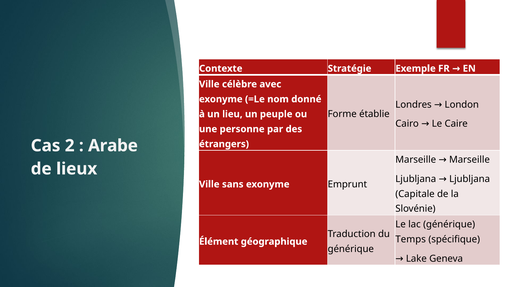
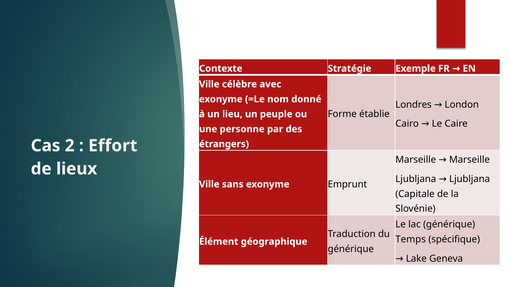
Arabe: Arabe -> Effort (113, 146)
